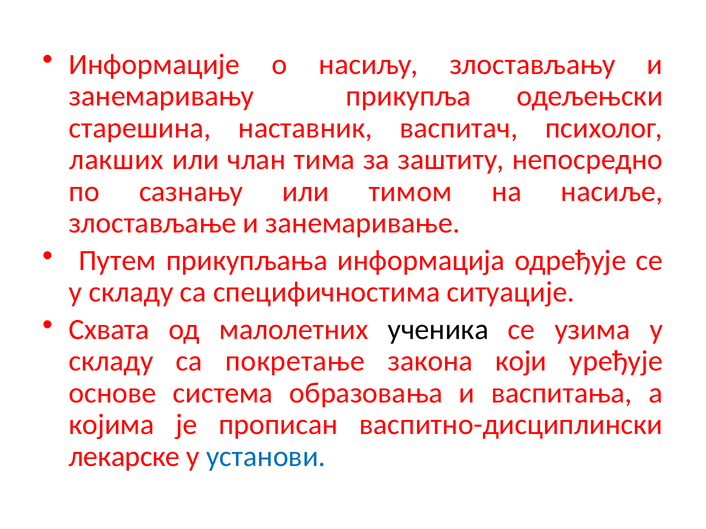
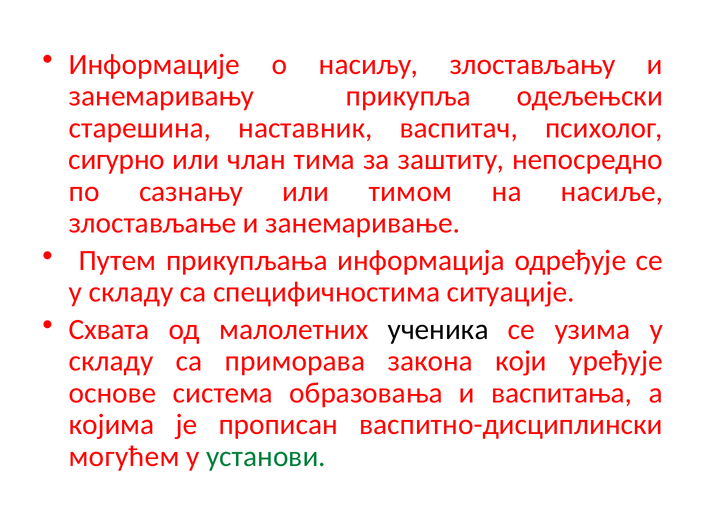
лакших: лакших -> сигурно (117, 160)
покретање: покретање -> приморава (295, 362)
лекарске: лекарске -> могућем (124, 457)
установи colour: blue -> green (266, 457)
